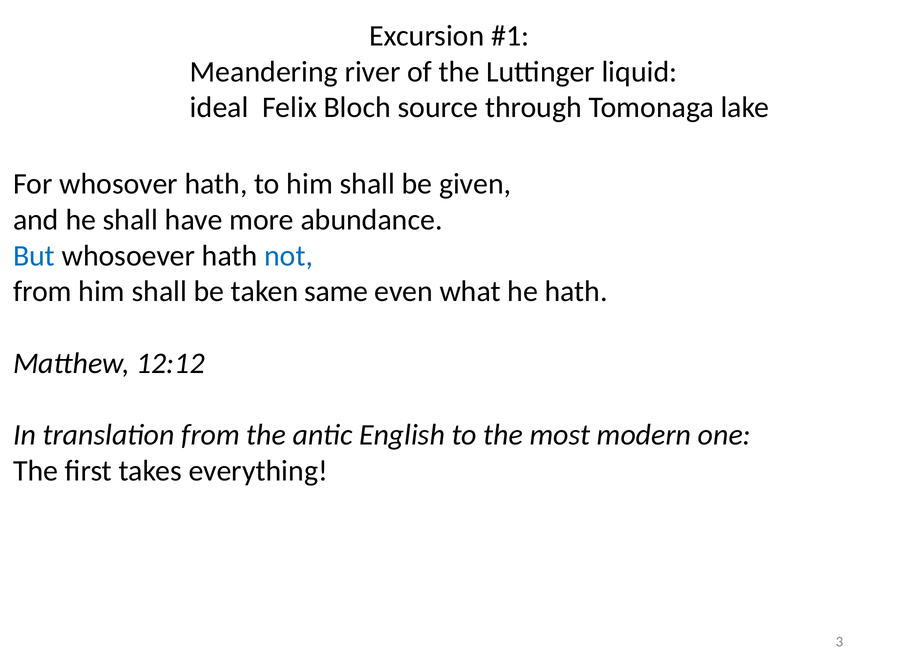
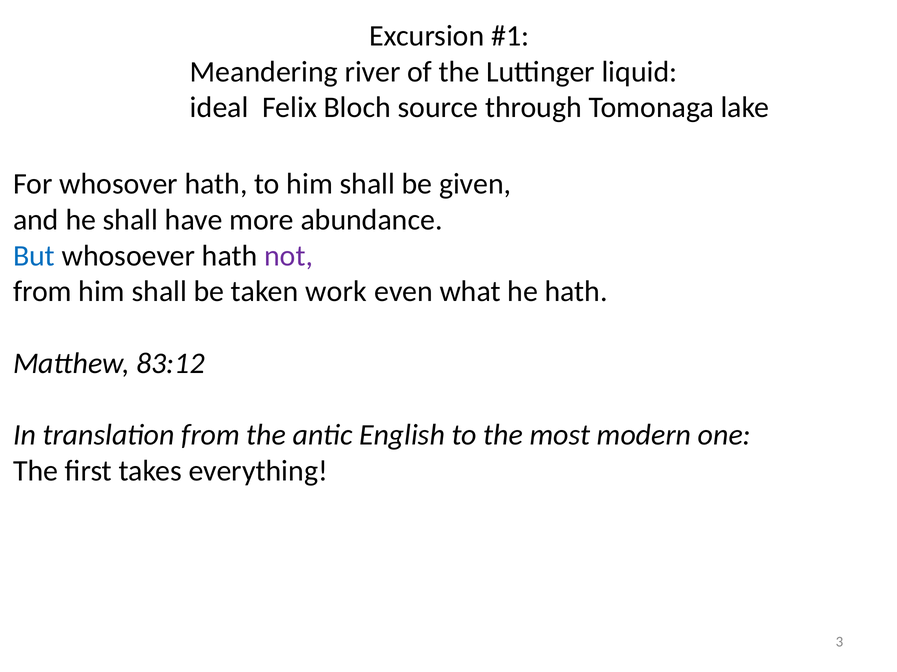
not colour: blue -> purple (289, 256)
same: same -> work (336, 292)
12:12: 12:12 -> 83:12 (170, 364)
